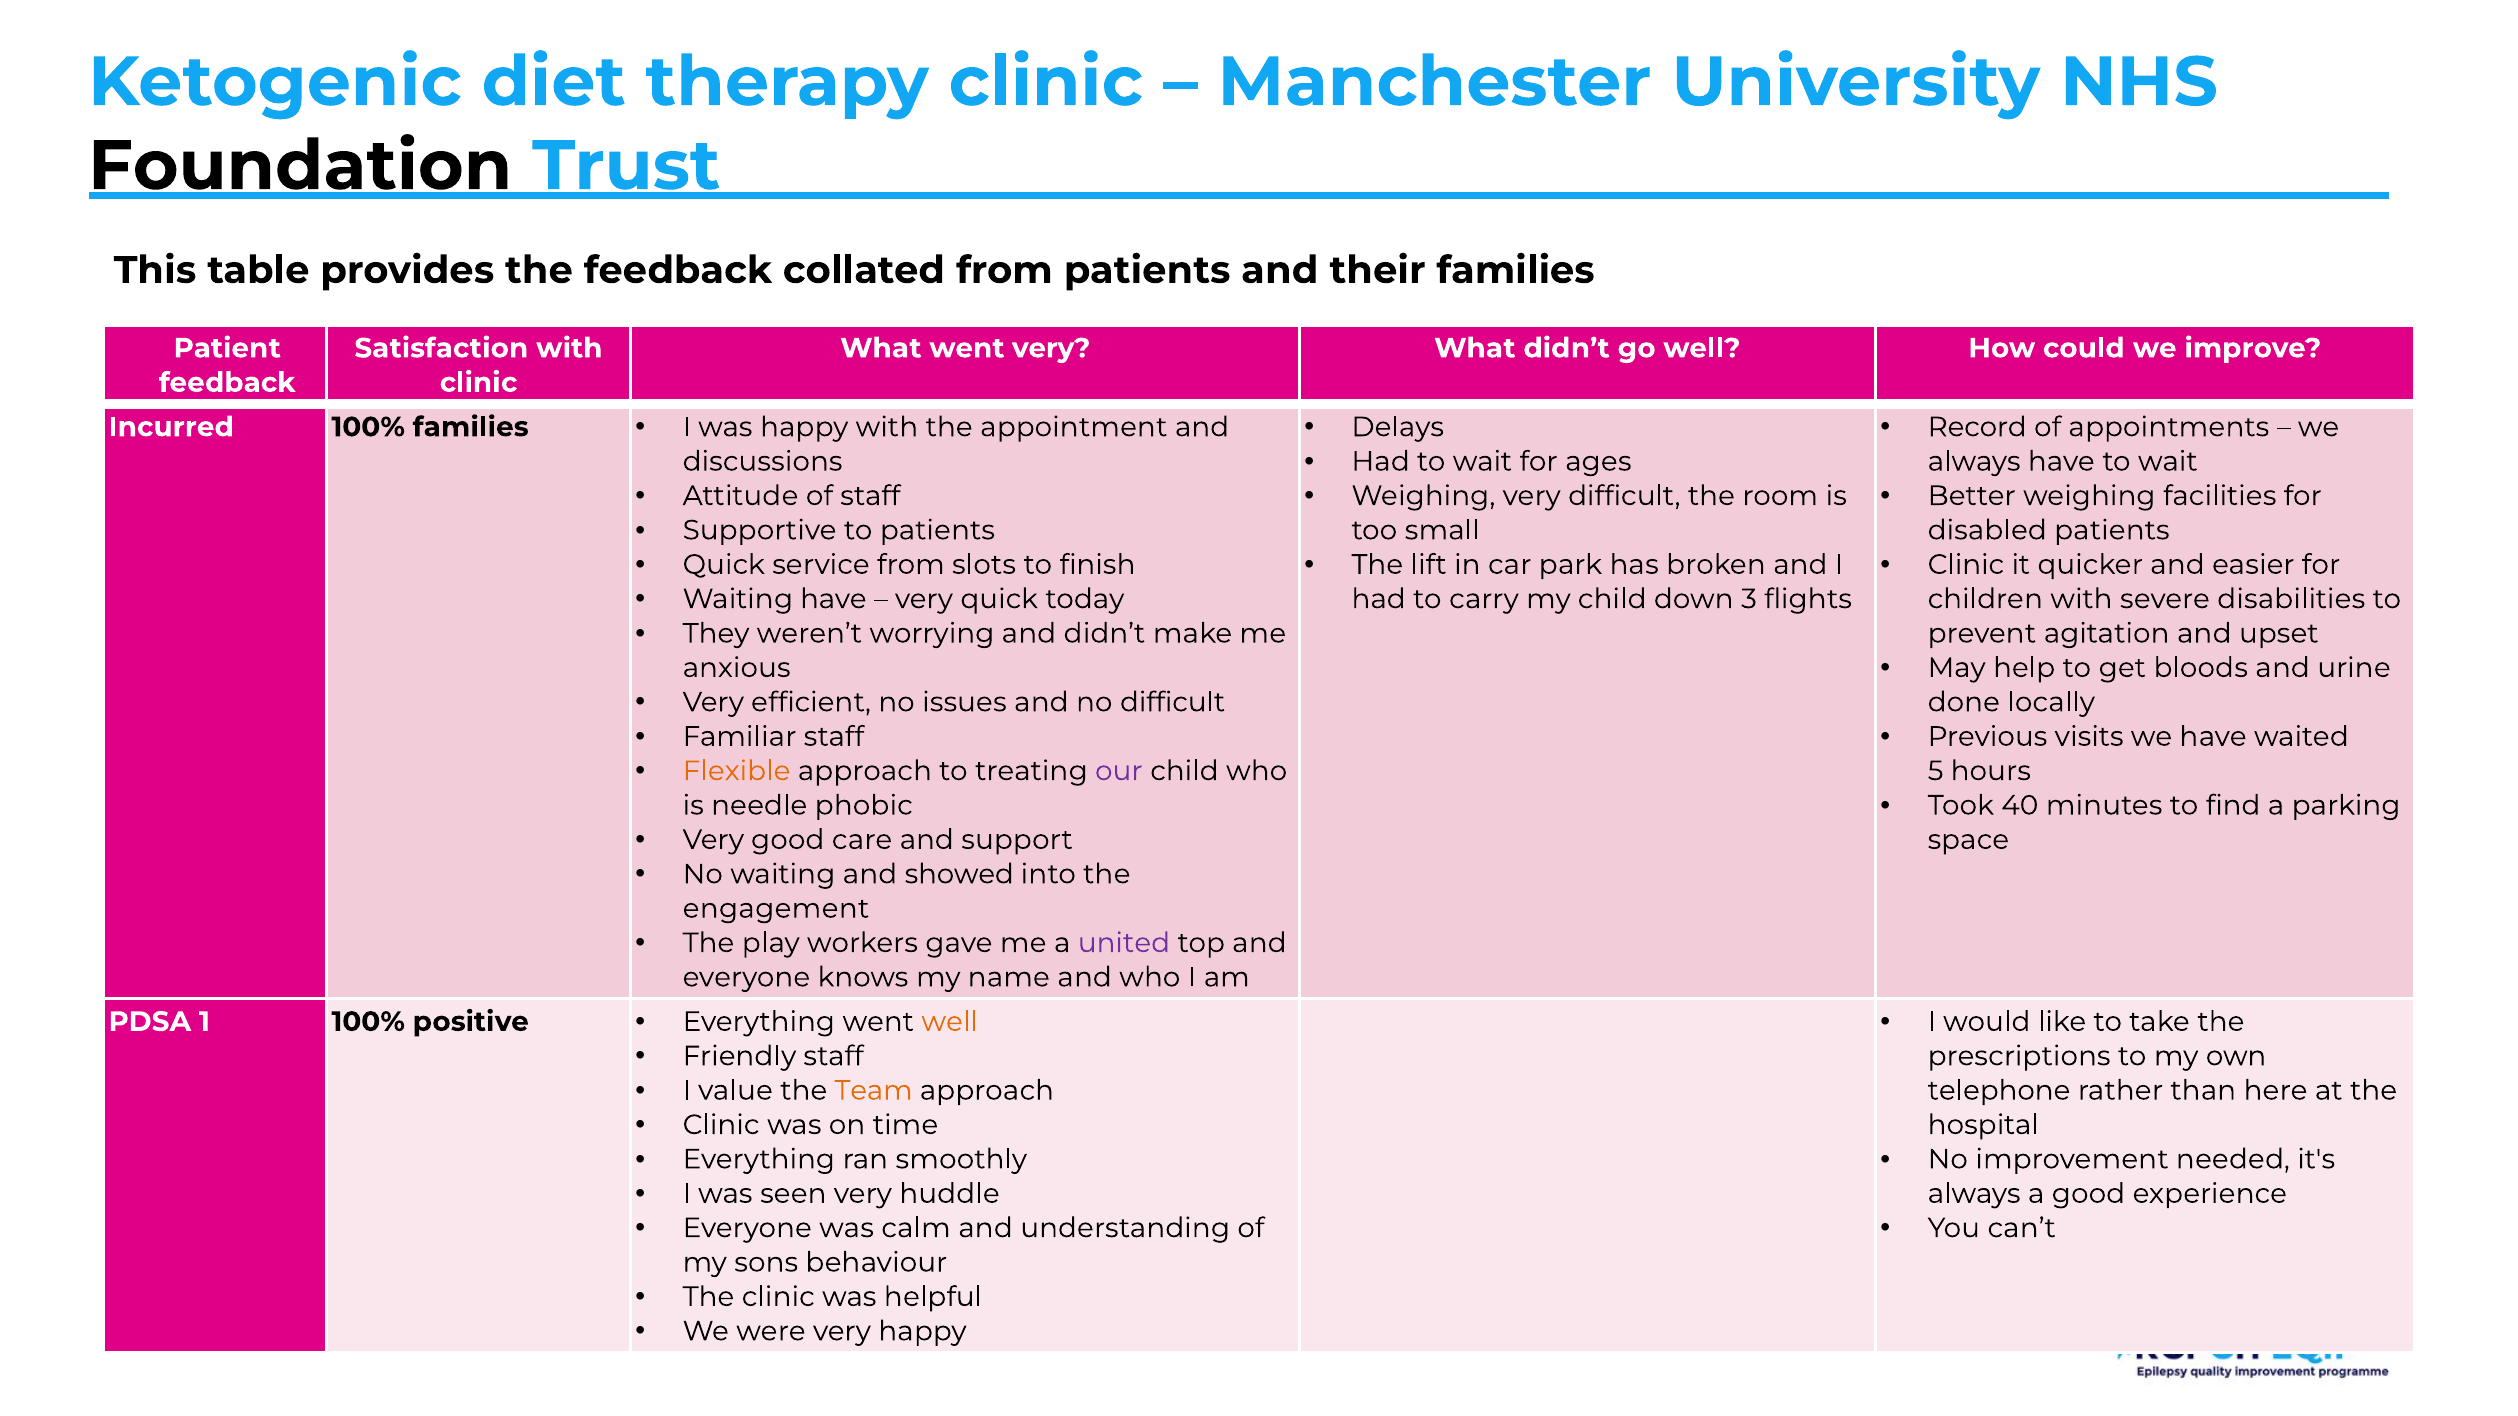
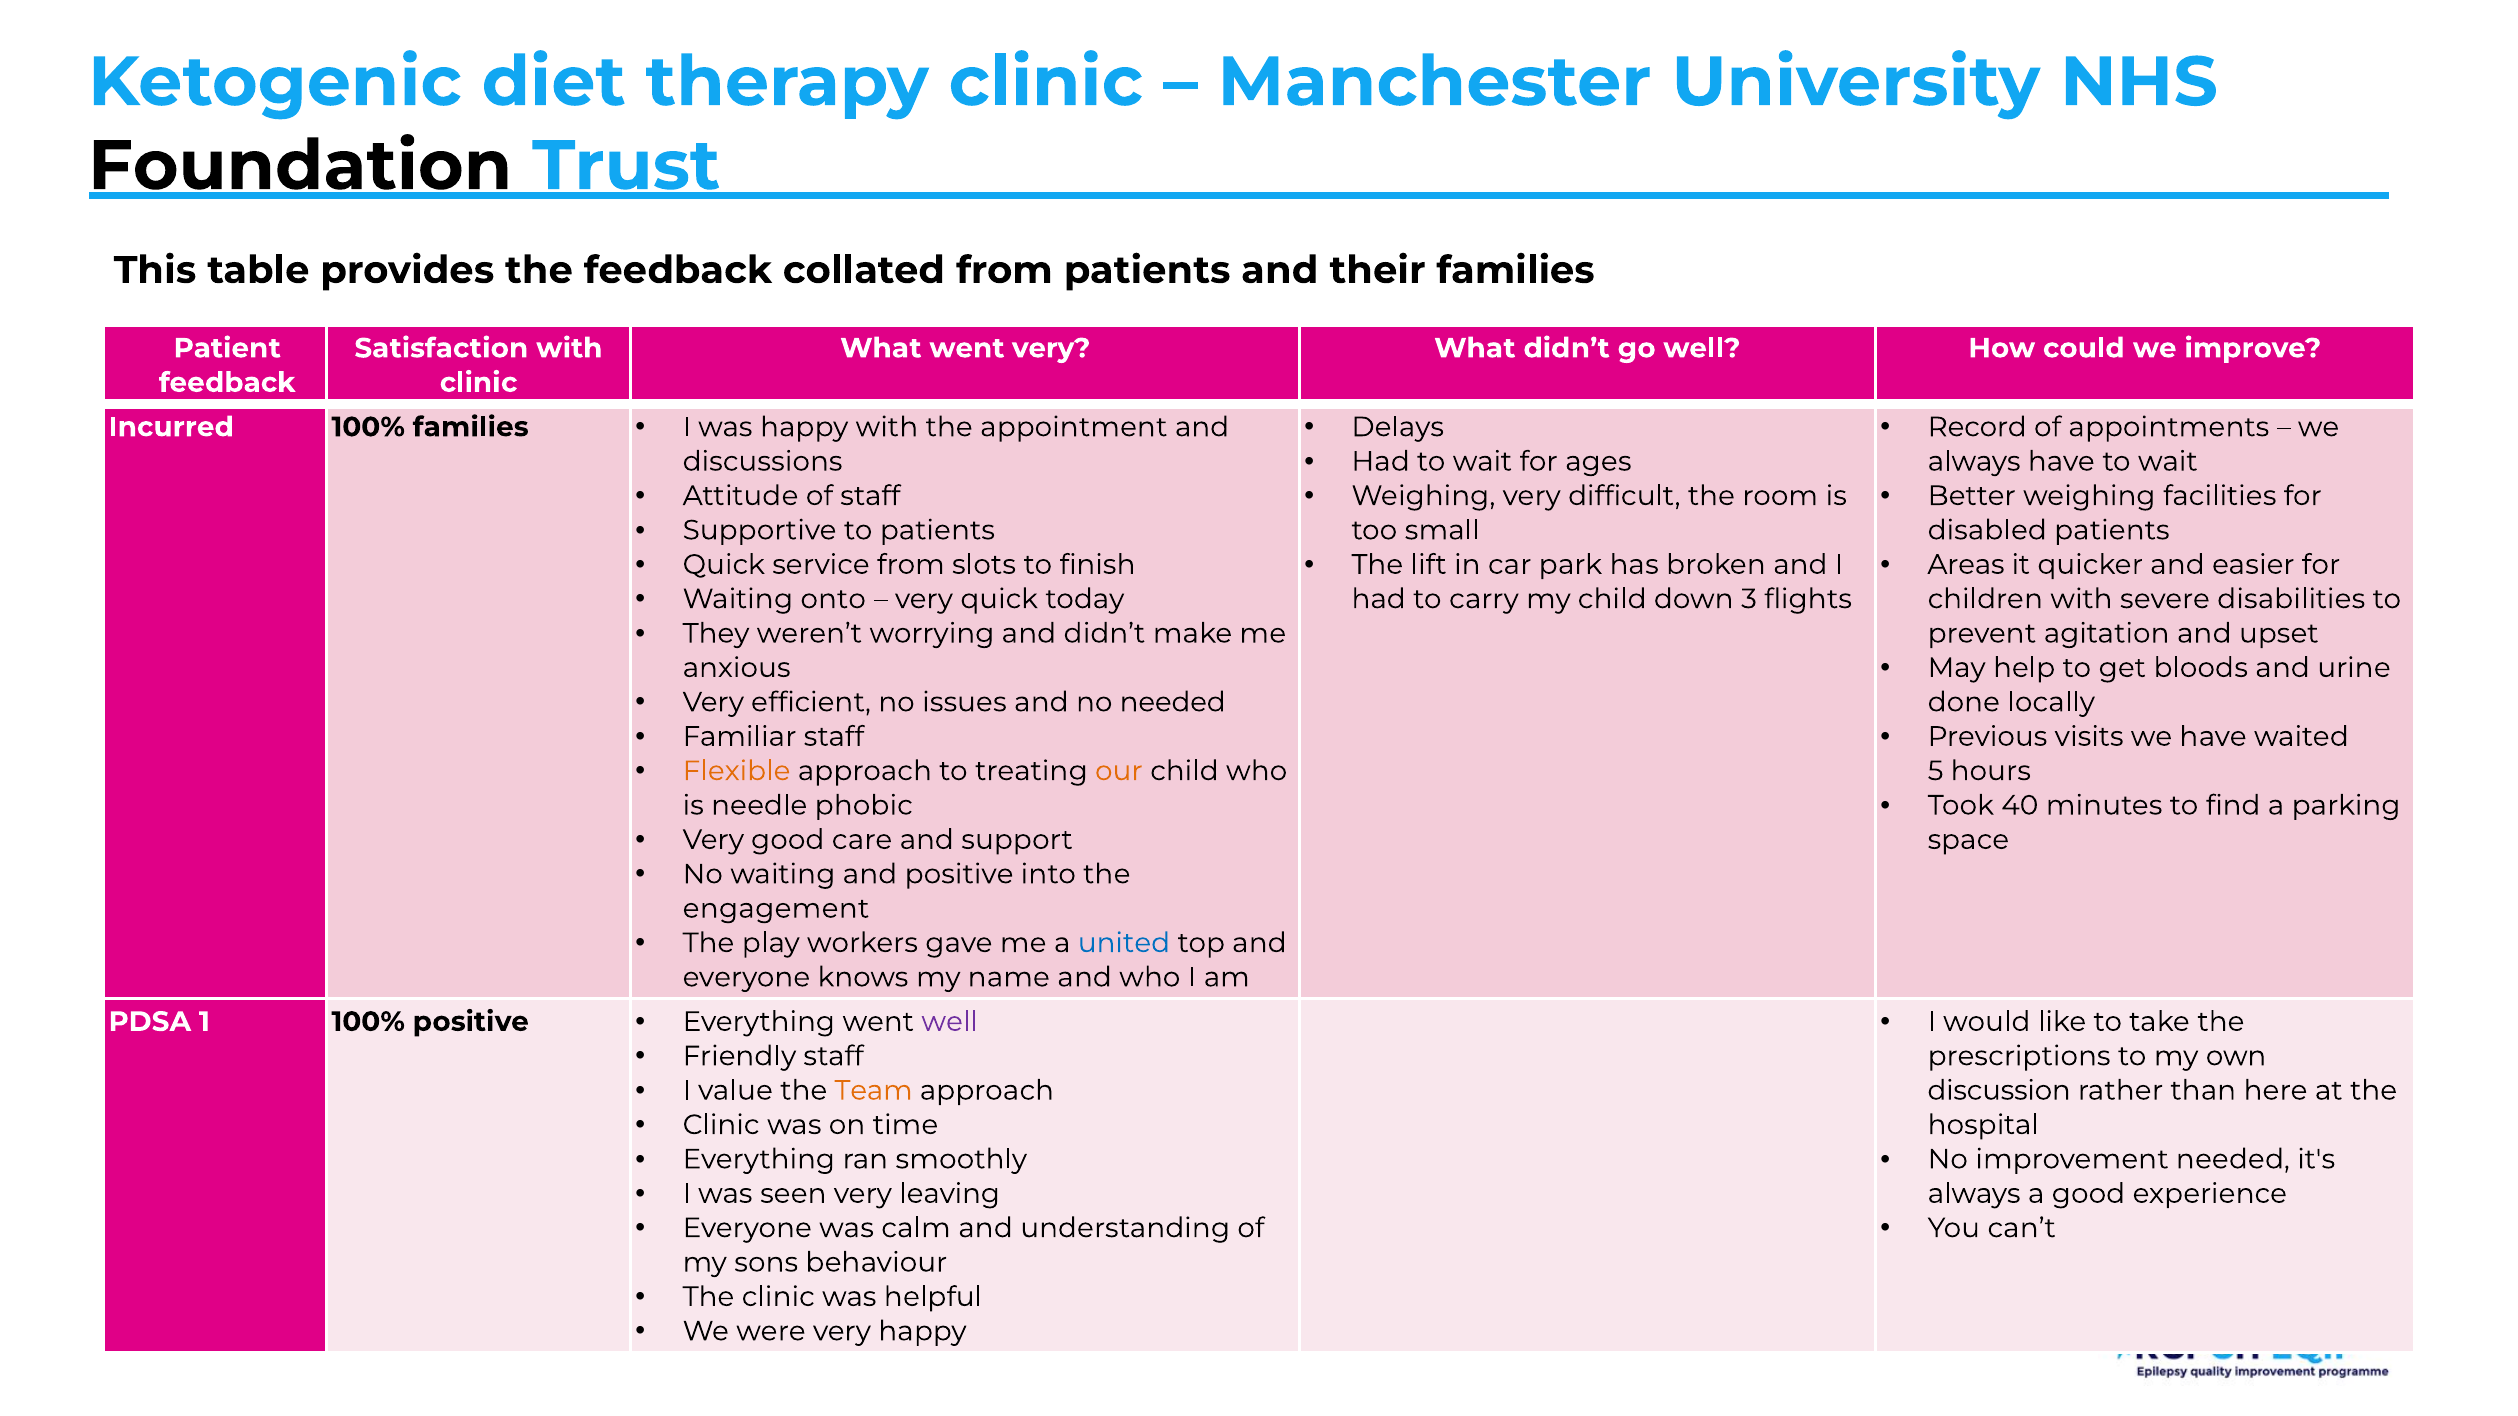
Clinic: Clinic -> Areas (1966, 565)
Waiting have: have -> onto (833, 599)
no difficult: difficult -> needed (1173, 702)
our colour: purple -> orange (1119, 771)
and showed: showed -> positive (959, 874)
united colour: purple -> blue (1124, 943)
well colour: orange -> purple (950, 1022)
telephone: telephone -> discussion (1999, 1091)
huddle: huddle -> leaving (950, 1194)
